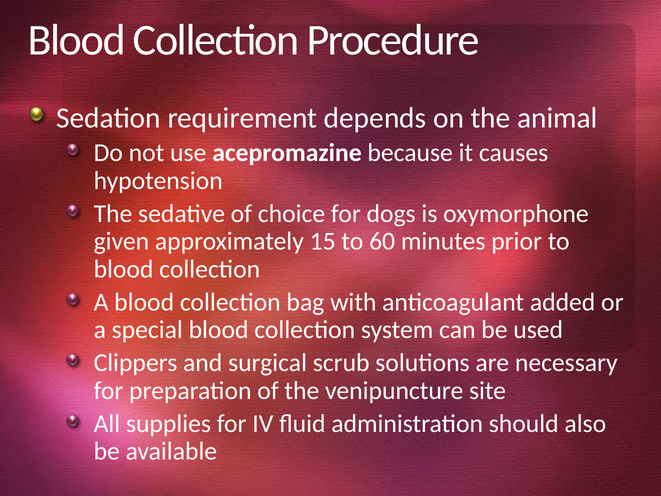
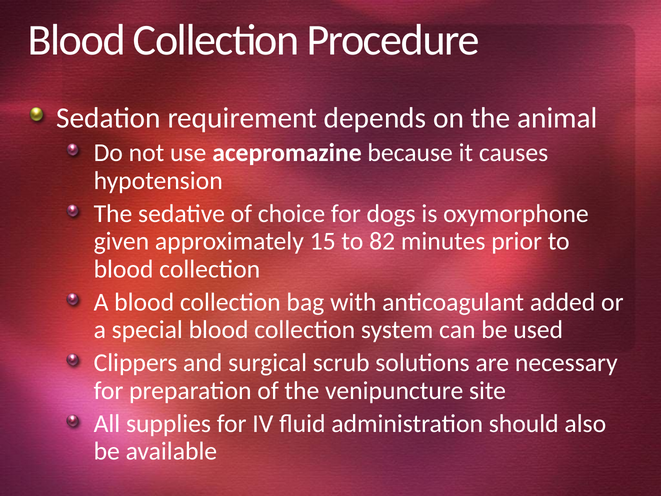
60: 60 -> 82 (382, 241)
